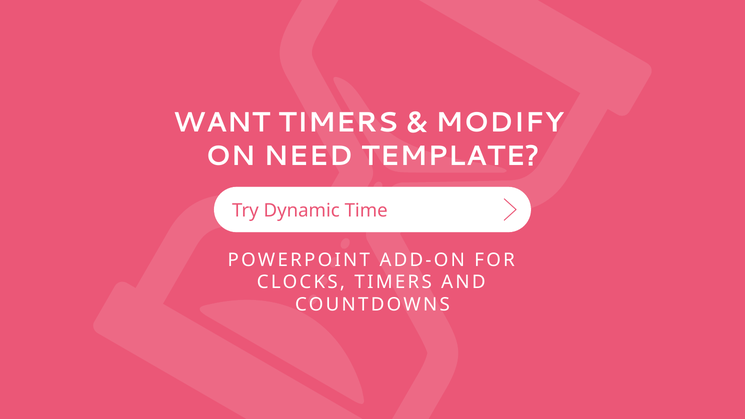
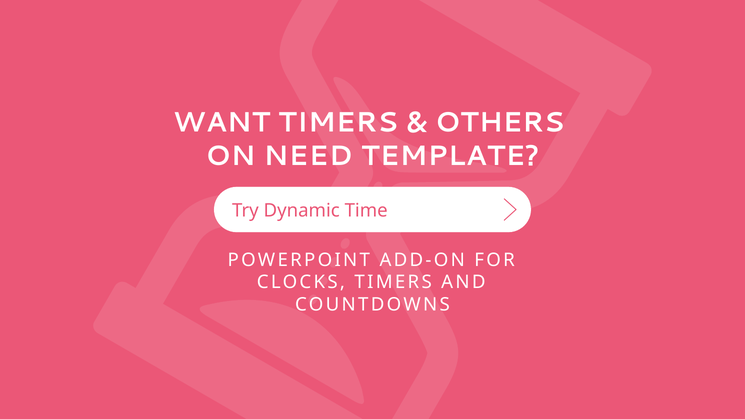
MODIFY: MODIFY -> OTHERS (500, 122)
